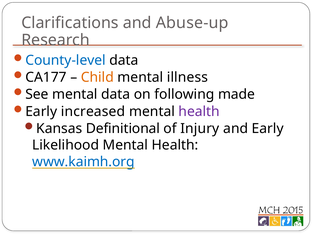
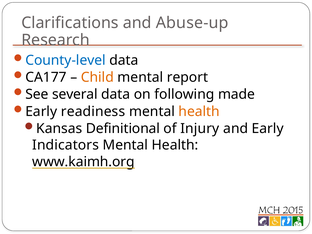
illness: illness -> report (187, 77)
See mental: mental -> several (75, 94)
increased: increased -> readiness (93, 111)
health colour: purple -> orange (199, 111)
Likelihood: Likelihood -> Indicators (66, 145)
www.kaimh.org colour: blue -> black (83, 162)
